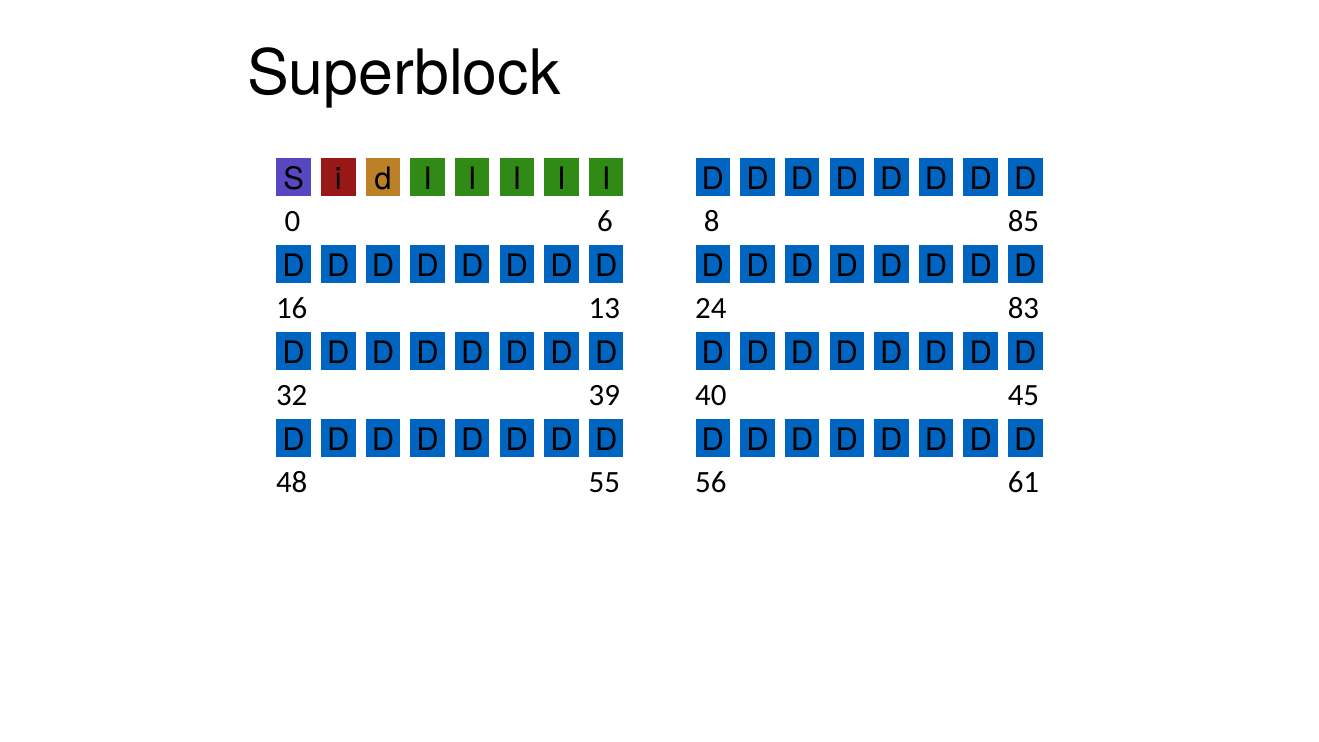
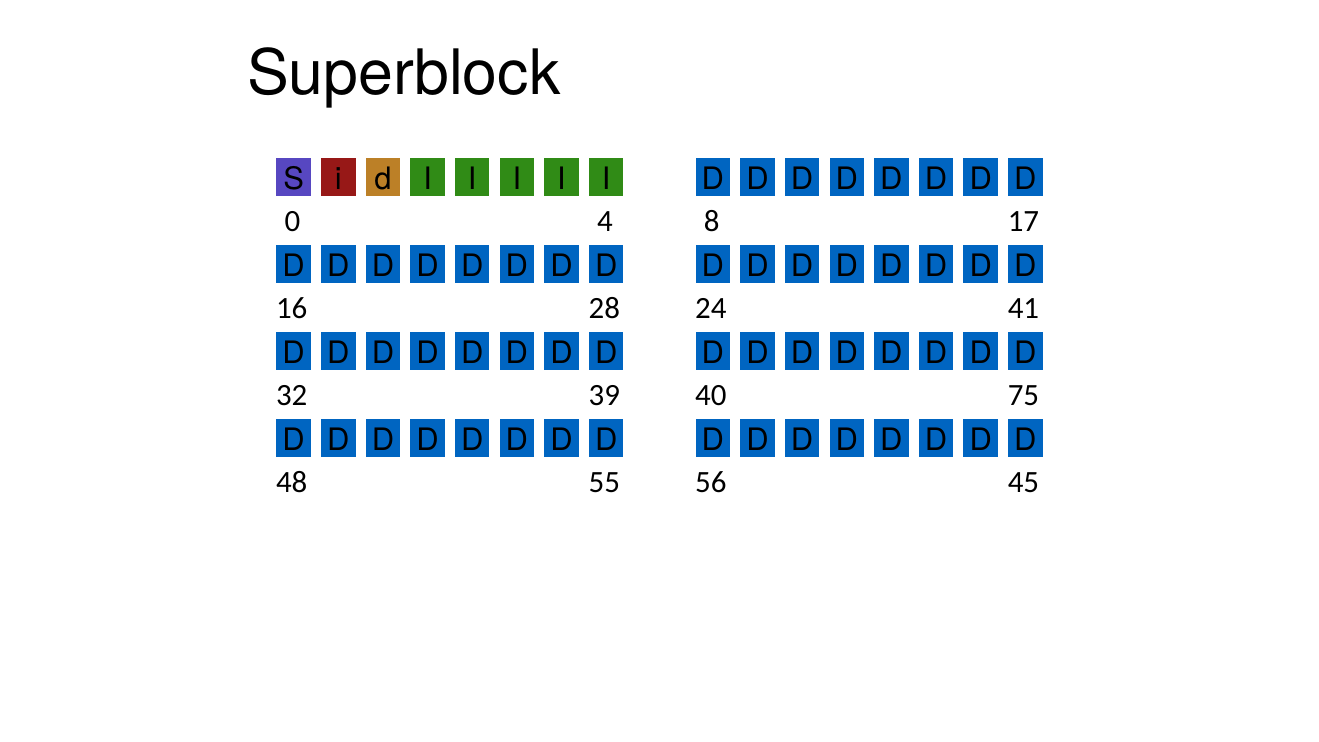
6: 6 -> 4 (605, 221)
85: 85 -> 17 (1023, 221)
13: 13 -> 28 (604, 308)
83: 83 -> 41 (1023, 308)
45: 45 -> 75 (1023, 395)
61: 61 -> 45 (1023, 482)
